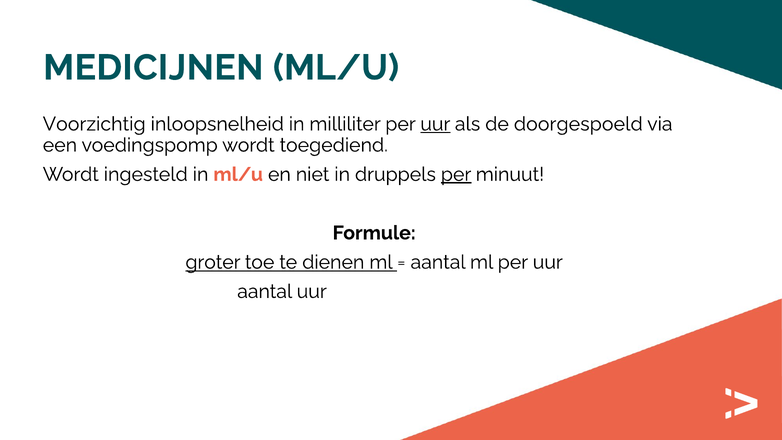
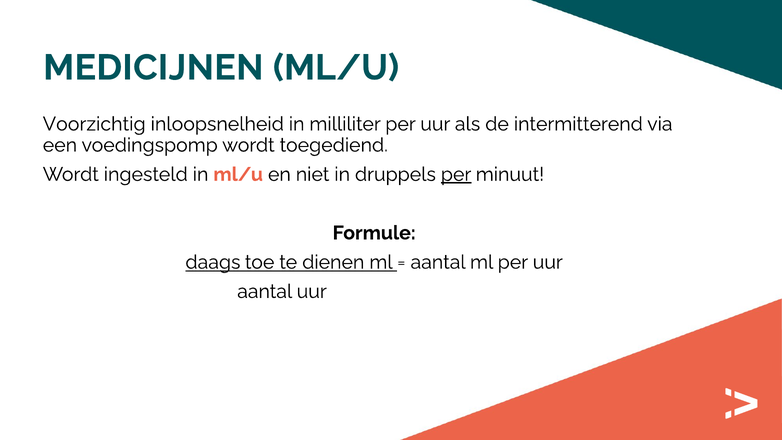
uur underline: present -> none (435, 124)
doorgespoeld: doorgespoeld -> intermitterend (578, 124)
groter: groter -> daags (213, 262)
